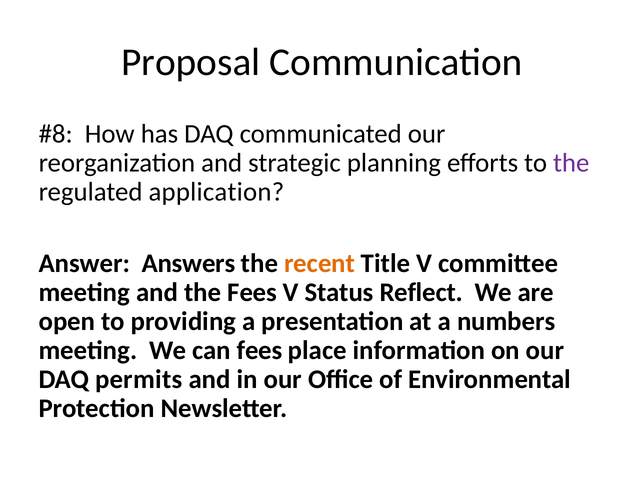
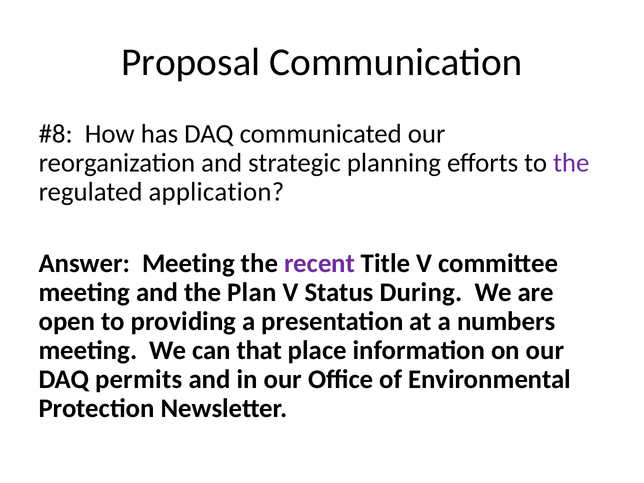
Answer Answers: Answers -> Meeting (188, 263)
recent colour: orange -> purple (320, 263)
the Fees: Fees -> Plan (252, 292)
Reflect: Reflect -> During (421, 292)
can fees: fees -> that (260, 350)
